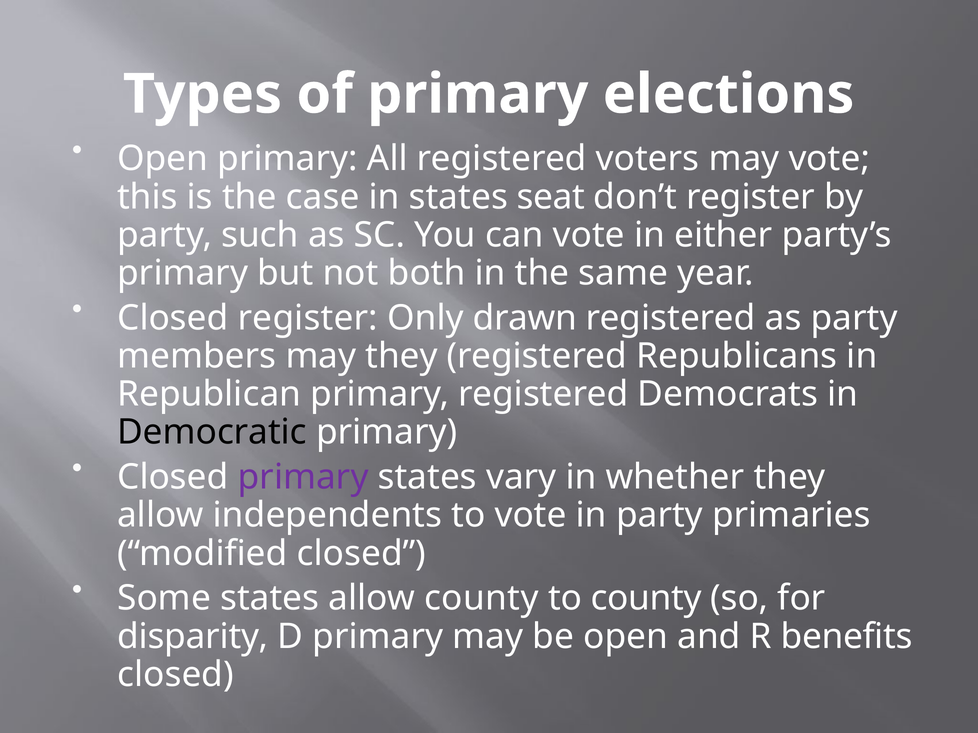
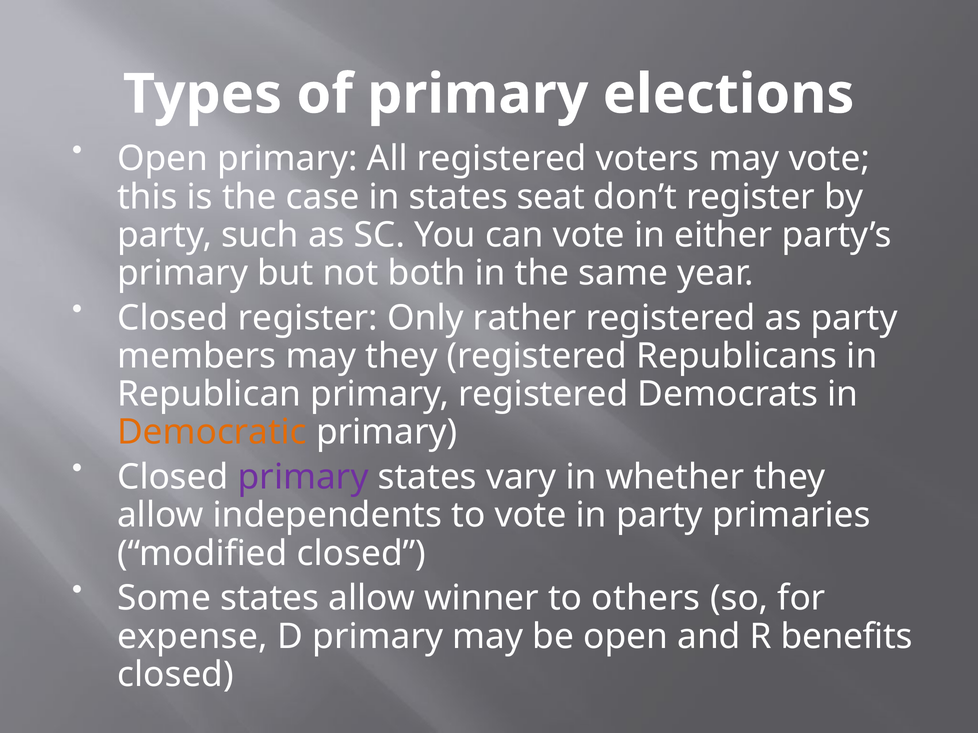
drawn: drawn -> rather (525, 318)
Democratic colour: black -> orange (212, 433)
allow county: county -> winner (481, 599)
to county: county -> others (646, 599)
disparity: disparity -> expense (193, 637)
